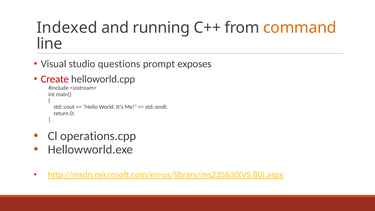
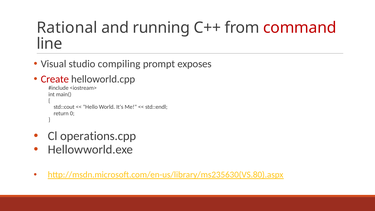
Indexed: Indexed -> Rational (67, 28)
command colour: orange -> red (300, 28)
questions: questions -> compiling (119, 64)
